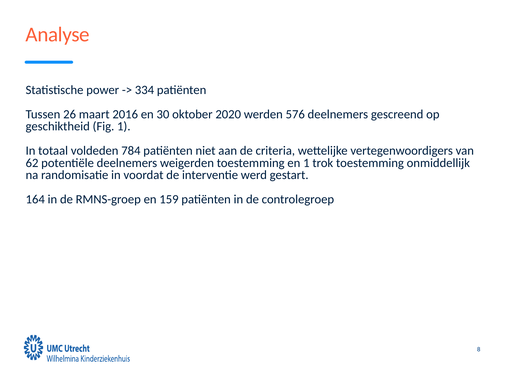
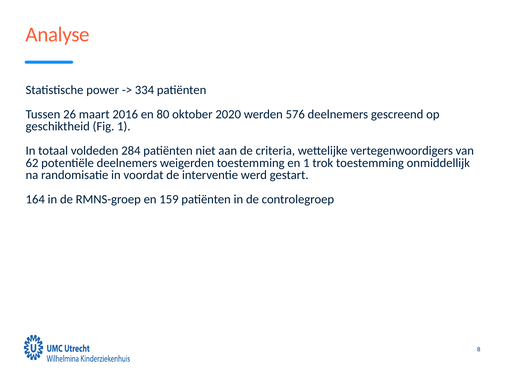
30: 30 -> 80 (163, 114)
784: 784 -> 284 (131, 151)
